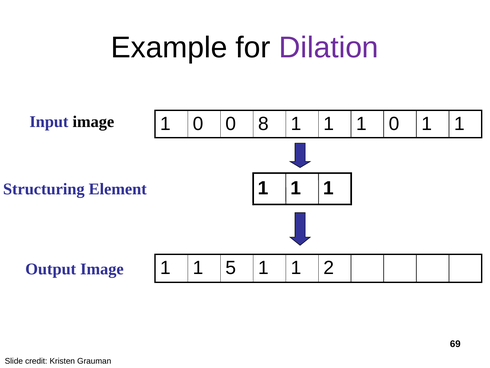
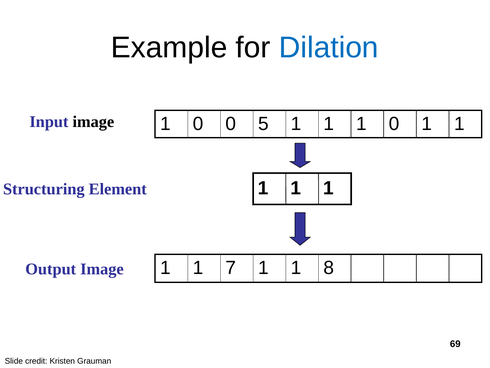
Dilation colour: purple -> blue (329, 47)
8: 8 -> 5 (263, 124)
5: 5 -> 7 (231, 267)
2: 2 -> 8 (329, 267)
